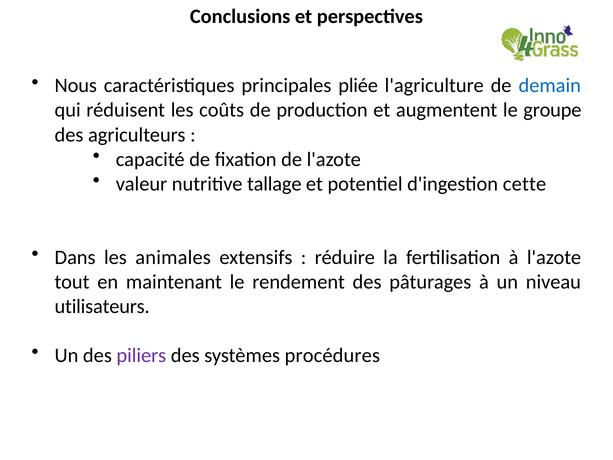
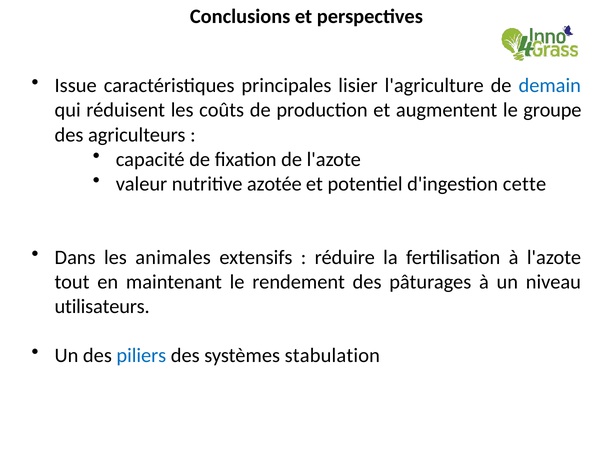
Nous: Nous -> Issue (76, 86)
pliée: pliée -> lisier (358, 86)
tallage: tallage -> azotée (274, 184)
piliers colour: purple -> blue (141, 355)
procédures: procédures -> stabulation (332, 355)
